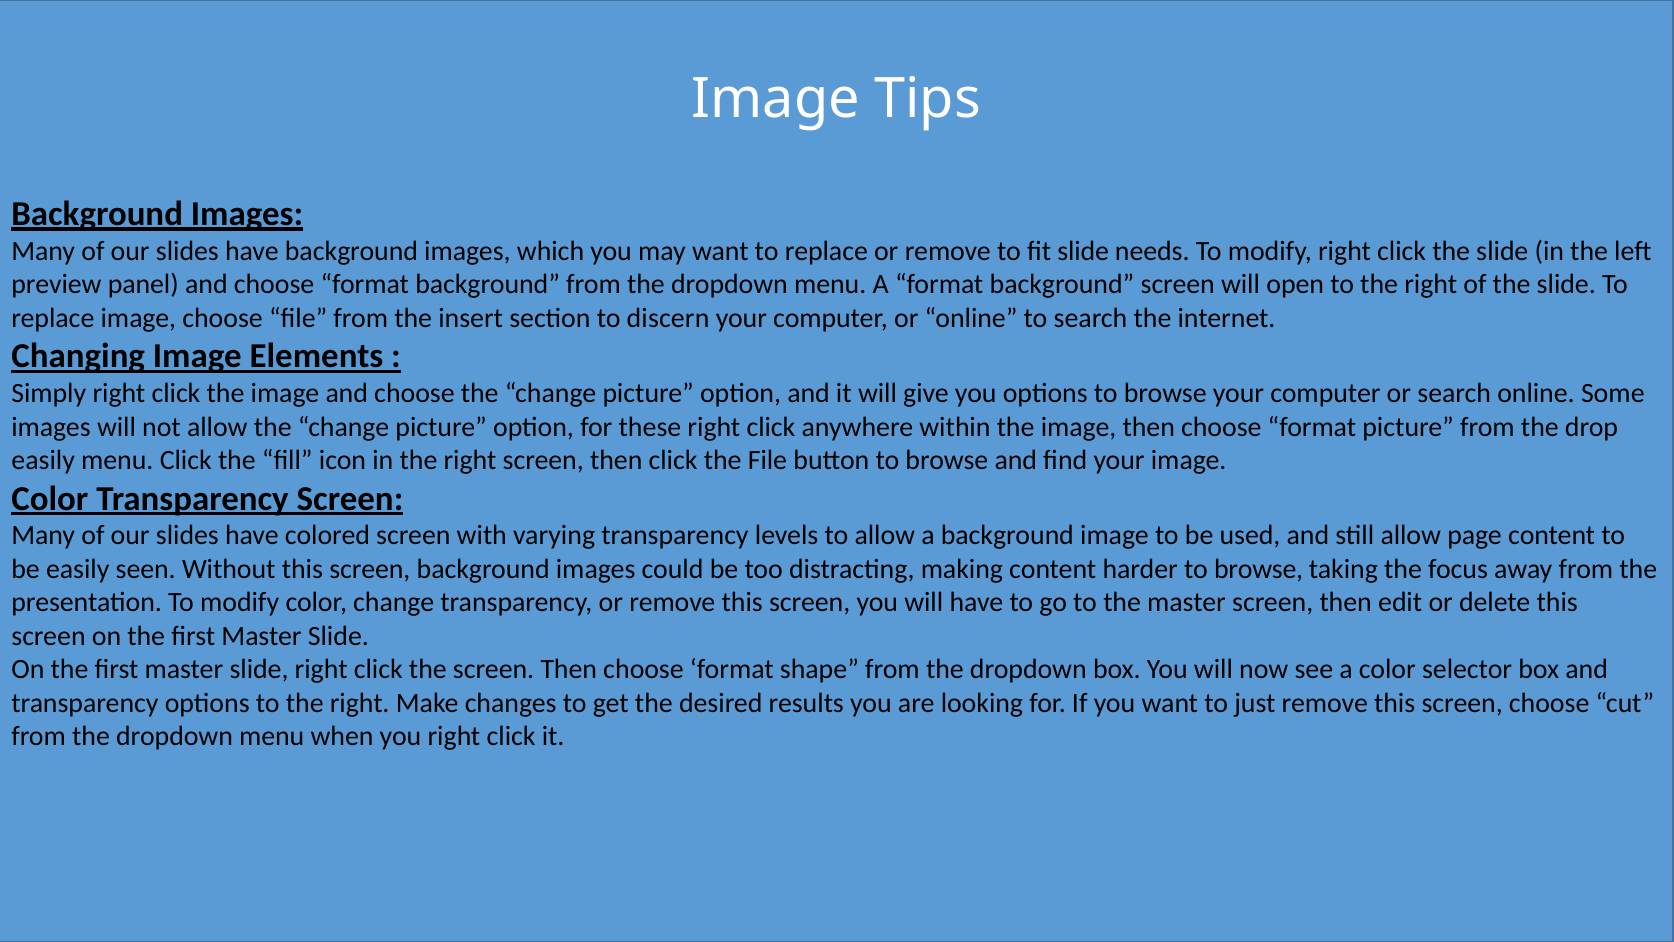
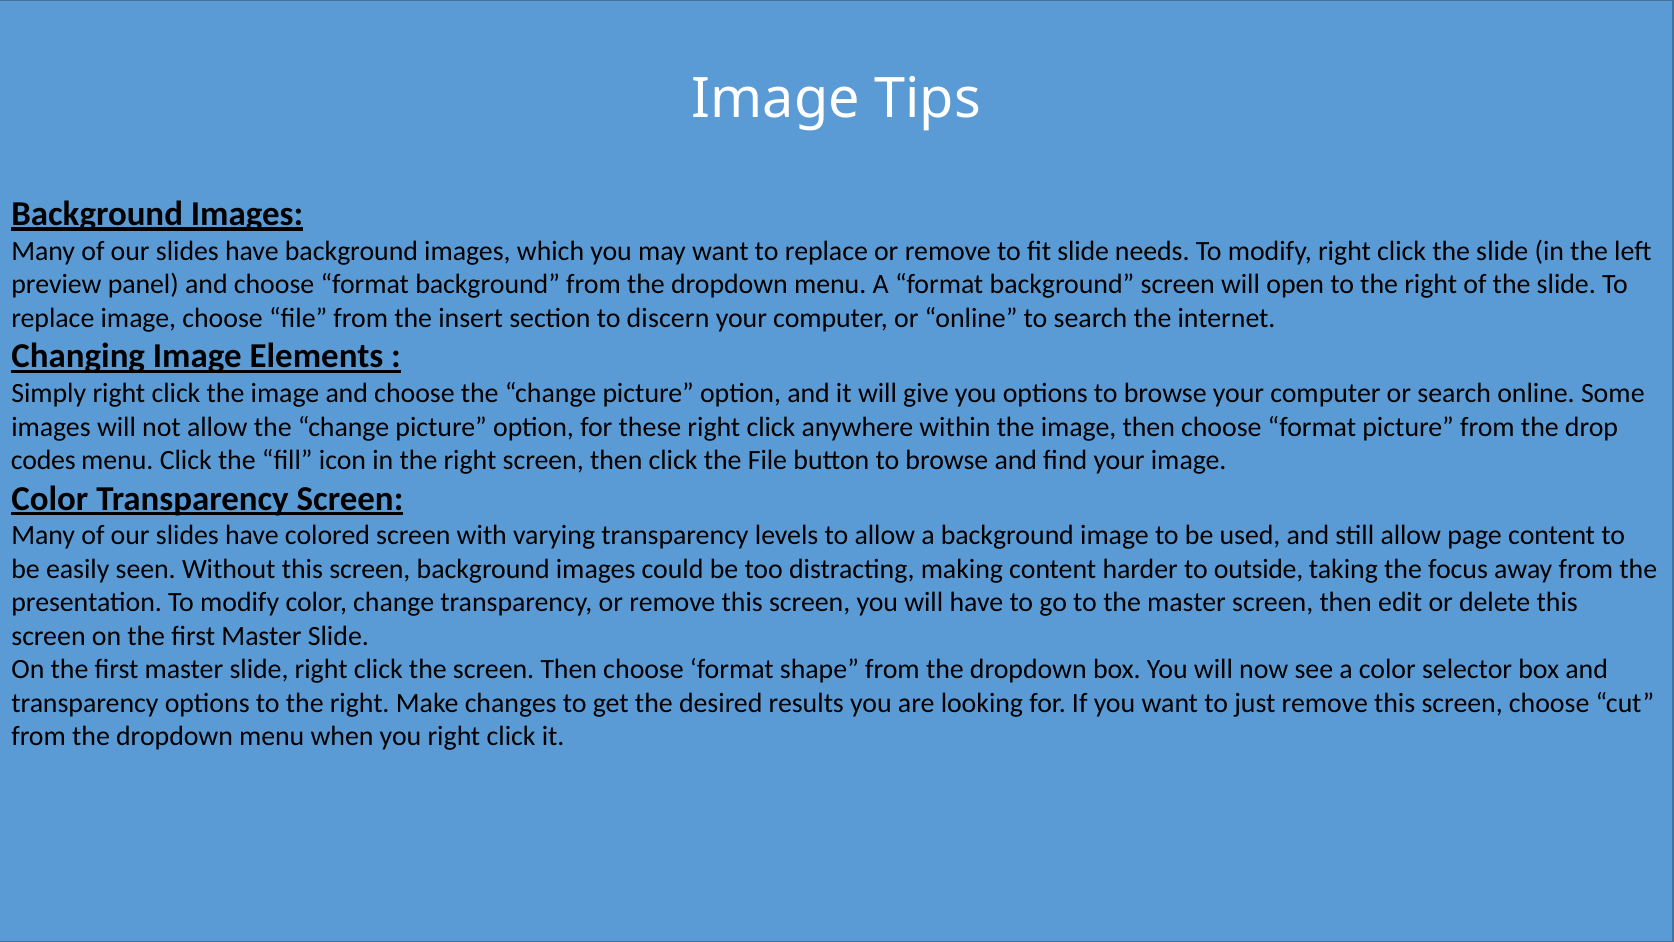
easily: easily -> codes (43, 460)
harder to browse: browse -> outside (1259, 569)
